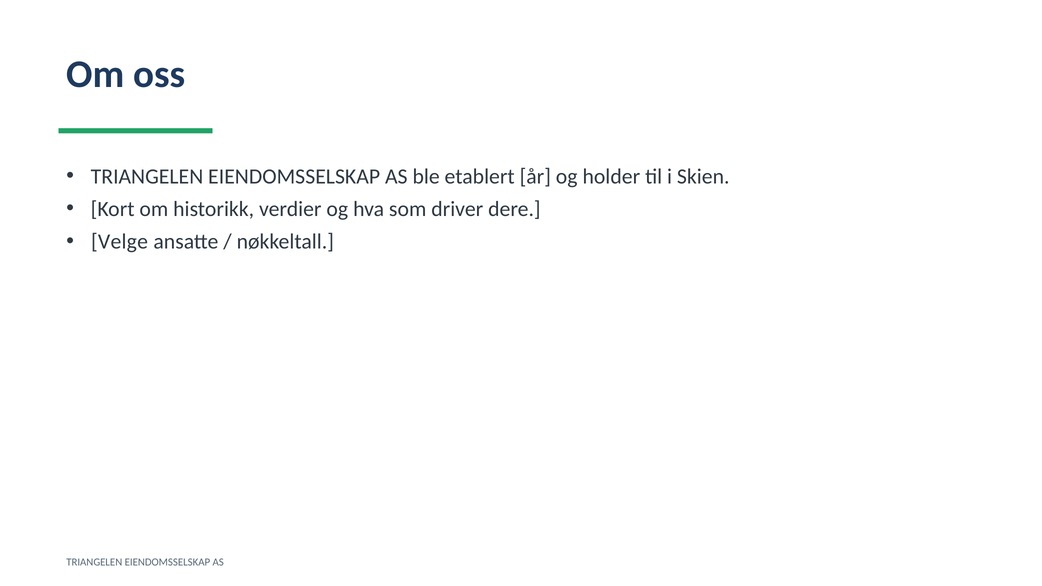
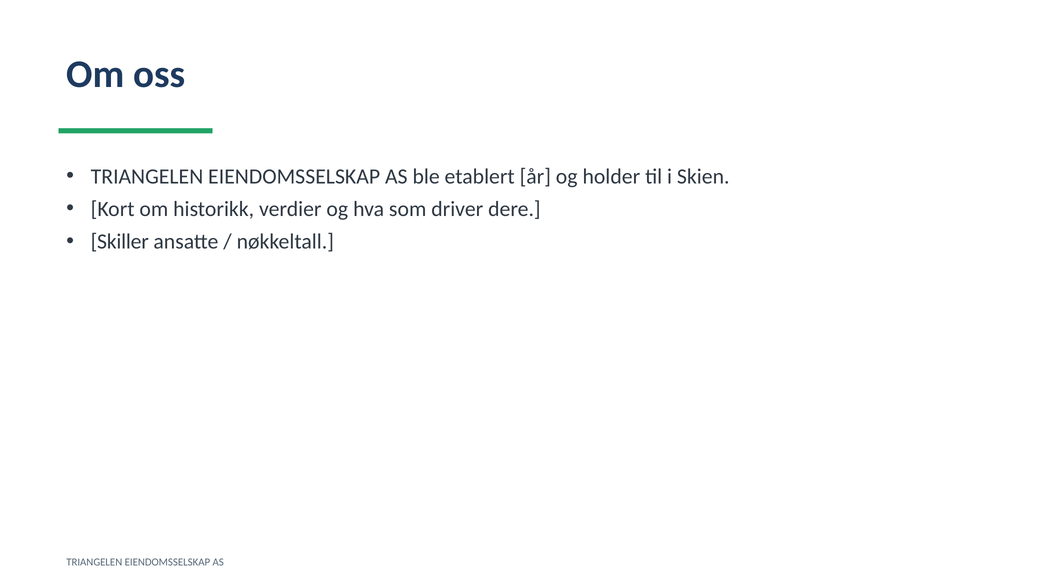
Velge: Velge -> Skiller (120, 242)
